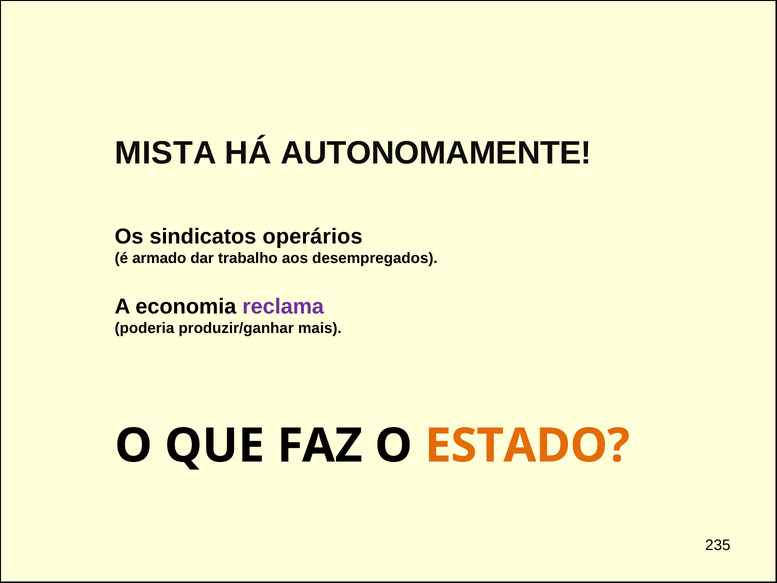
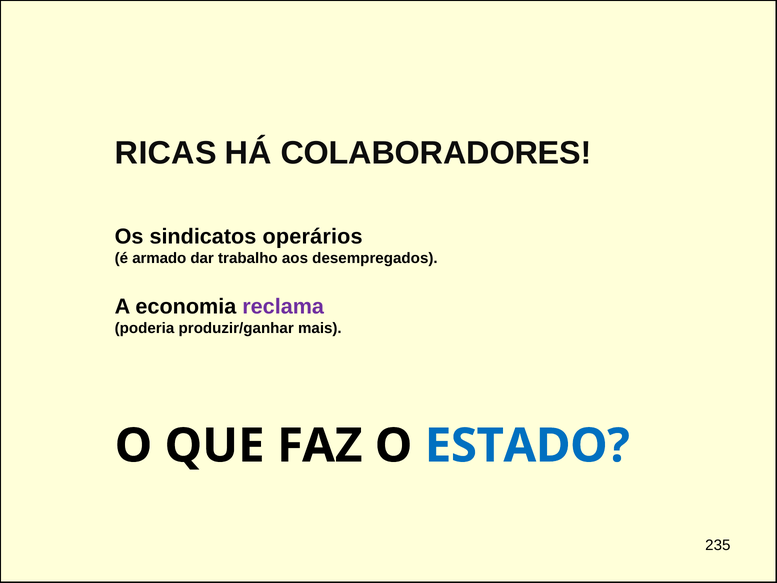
MISTA: MISTA -> RICAS (166, 153)
AUTONOMAMENTE: AUTONOMAMENTE -> COLABORADORES (436, 153)
ESTADO colour: orange -> blue (527, 446)
